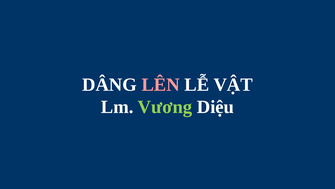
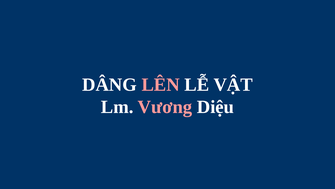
Vương colour: light green -> pink (165, 107)
